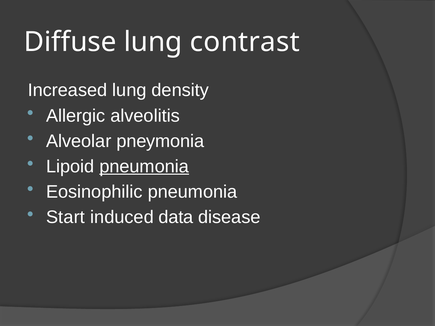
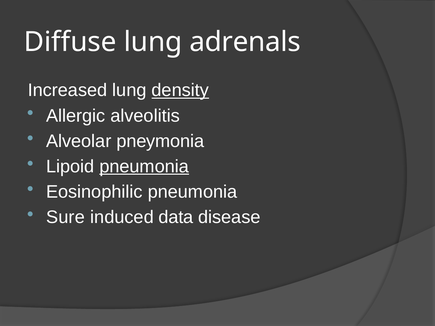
contrast: contrast -> adrenals (245, 42)
density underline: none -> present (180, 90)
Start: Start -> Sure (66, 217)
